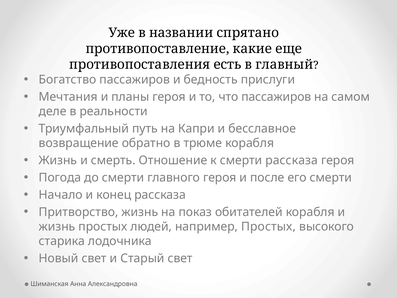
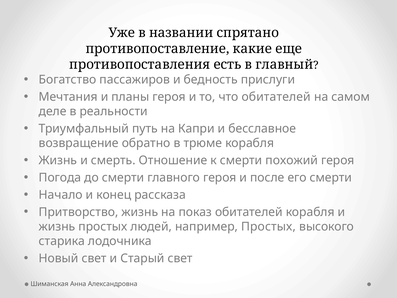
что пассажиров: пассажиров -> обитателей (276, 97)
смерти рассказа: рассказа -> похожий (292, 160)
